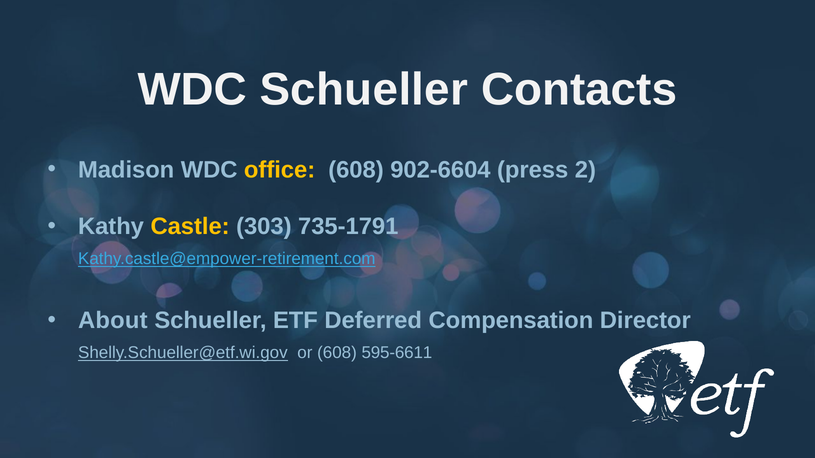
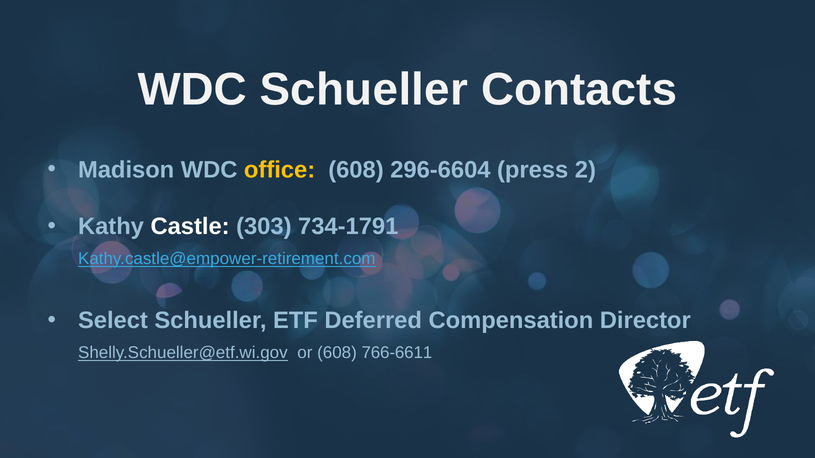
902-6604: 902-6604 -> 296-6604 (440, 170)
Castle colour: yellow -> white (190, 227)
735-1791: 735-1791 -> 734-1791 (348, 227)
About: About -> Select (113, 321)
595-6611: 595-6611 -> 766-6611 (397, 353)
